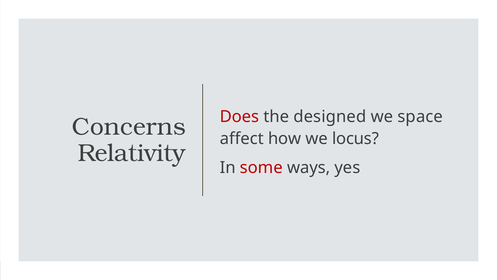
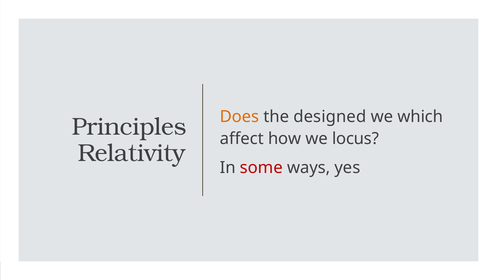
Does colour: red -> orange (240, 117)
space: space -> which (420, 117)
Concerns: Concerns -> Principles (129, 127)
